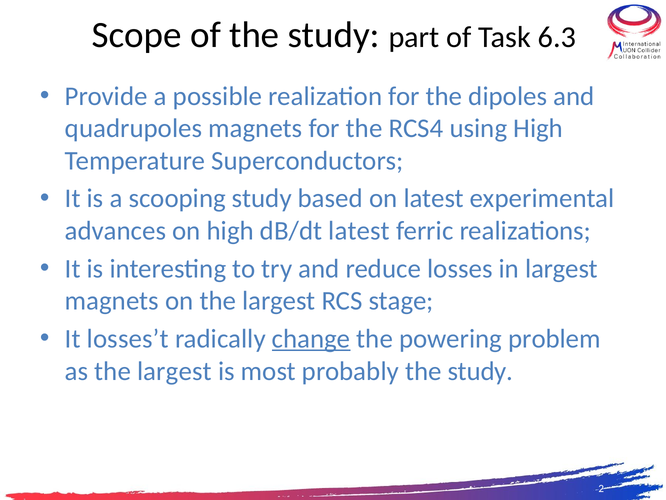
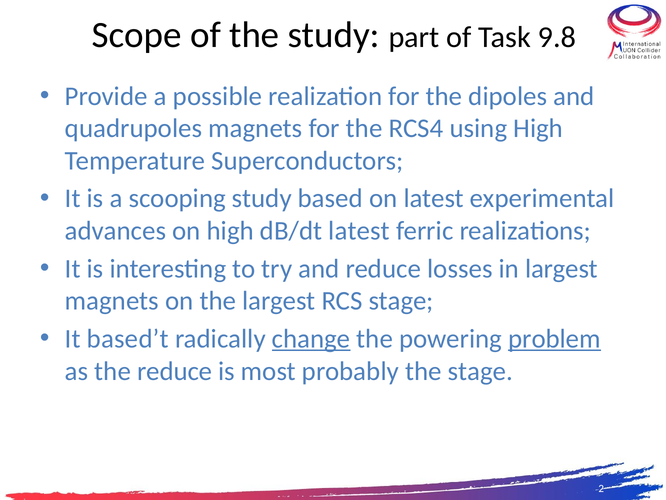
6.3: 6.3 -> 9.8 (557, 37)
losses’t: losses’t -> based’t (128, 339)
problem underline: none -> present (555, 339)
as the largest: largest -> reduce (175, 371)
probably the study: study -> stage (480, 371)
